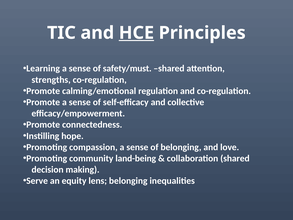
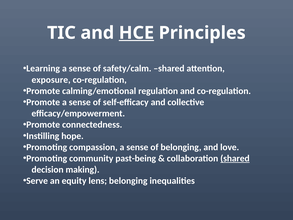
safety/must: safety/must -> safety/calm (127, 68)
strengths: strengths -> exposure (51, 80)
land-being: land-being -> past-being (136, 158)
shared underline: none -> present (235, 158)
